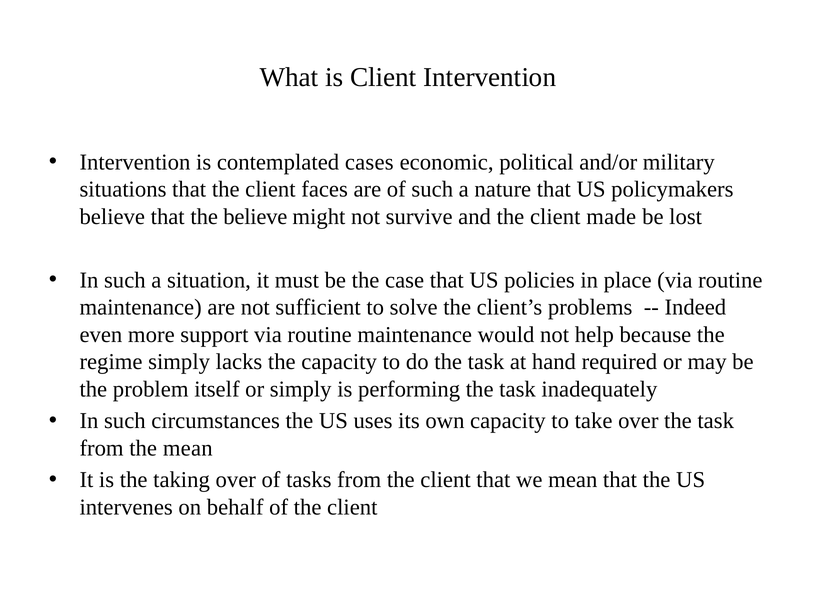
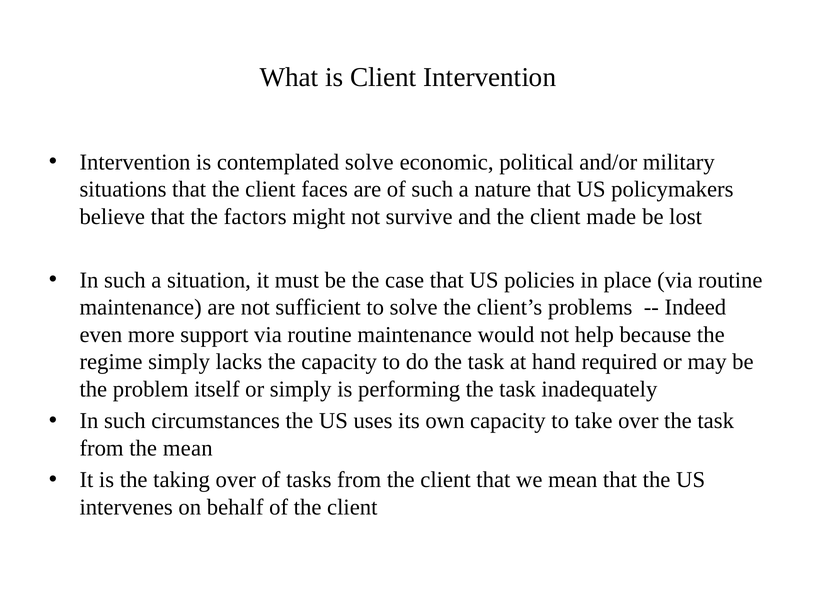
contemplated cases: cases -> solve (369, 162)
the believe: believe -> factors (255, 217)
